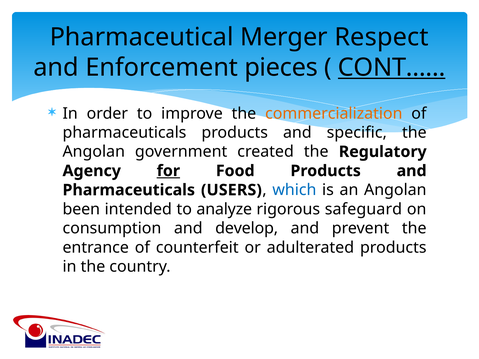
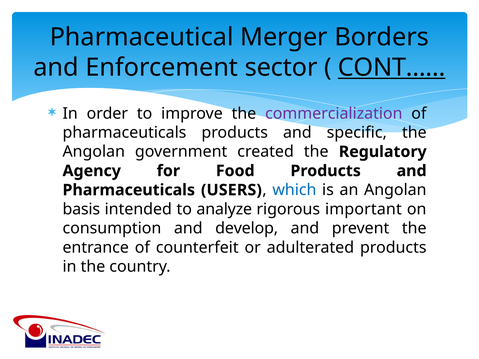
Respect: Respect -> Borders (382, 37)
pieces: pieces -> sector (281, 67)
commercialization colour: orange -> purple (334, 114)
for underline: present -> none (168, 171)
been: been -> basis (81, 209)
safeguard: safeguard -> important (363, 209)
